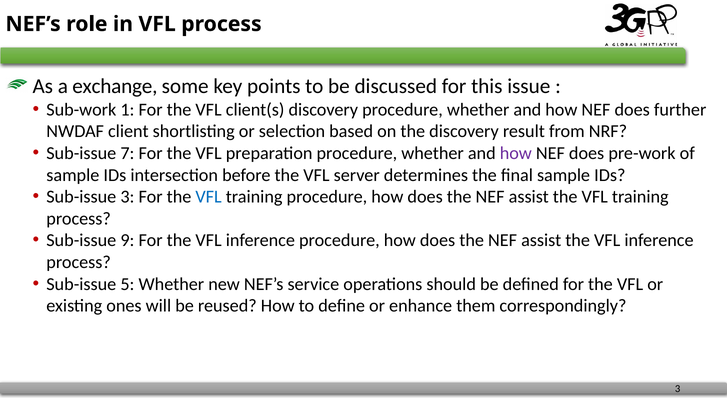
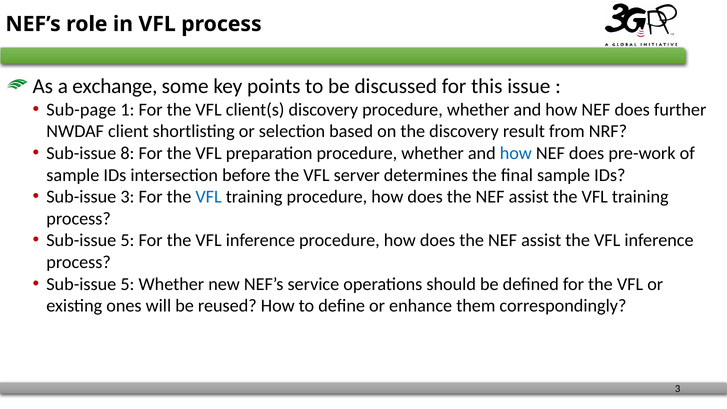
Sub-work: Sub-work -> Sub-page (81, 110)
7: 7 -> 8 (127, 153)
how colour: purple -> blue (516, 153)
9: 9 -> 5 (127, 240)
